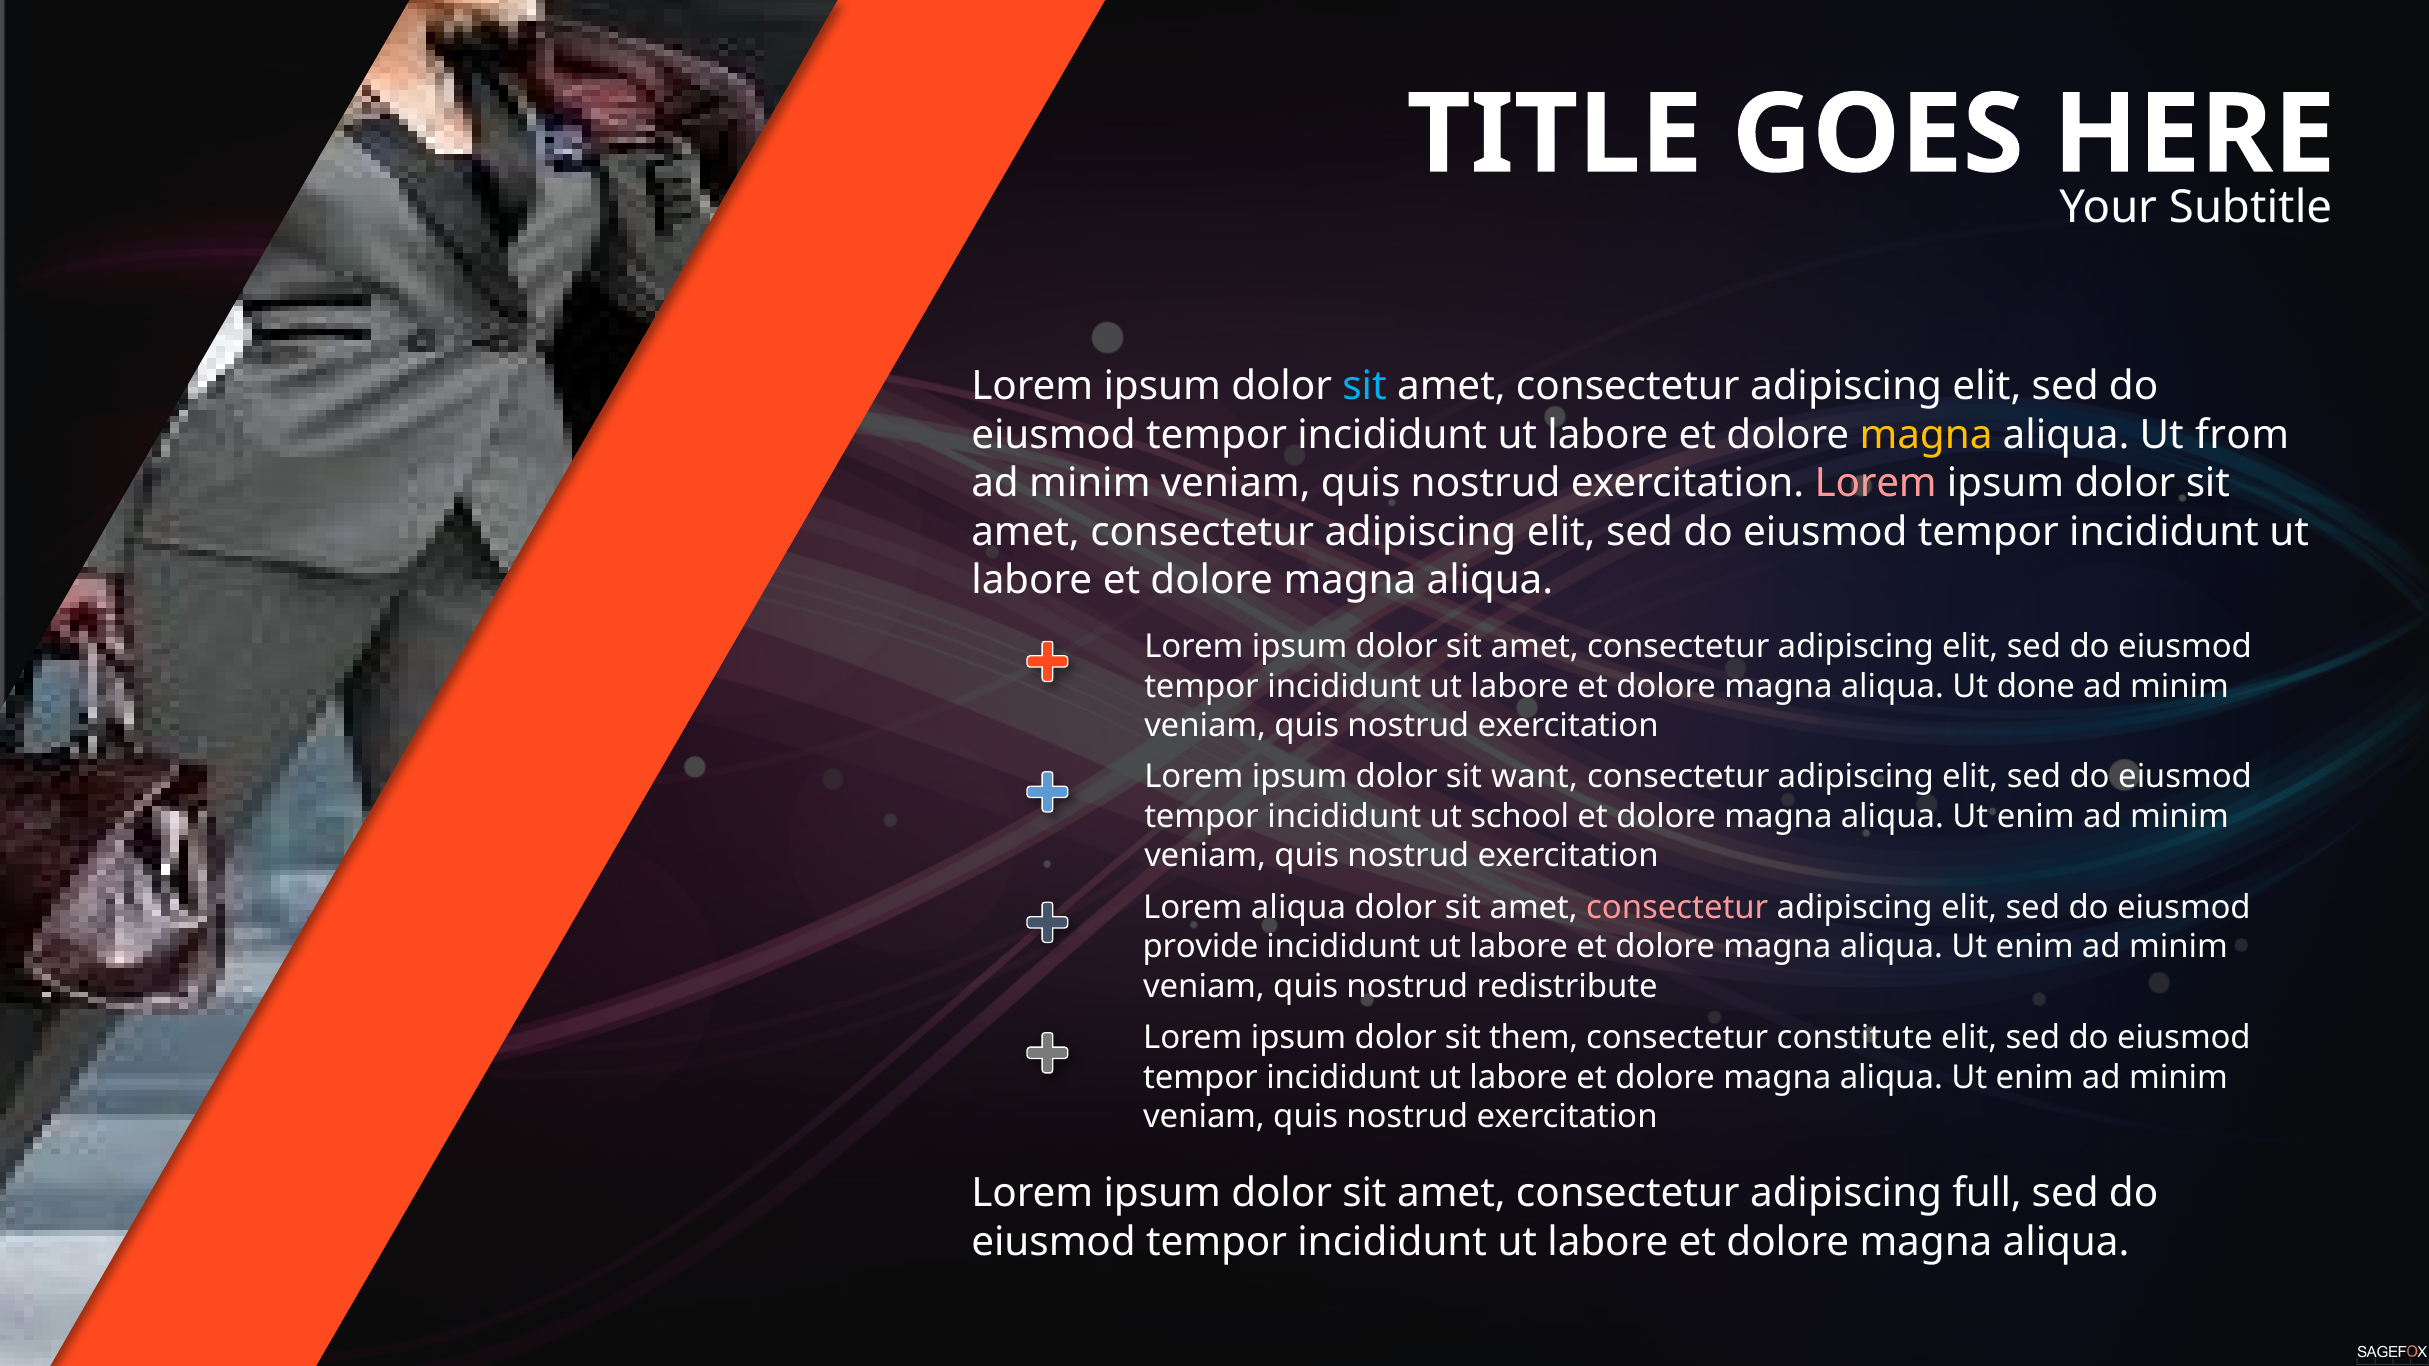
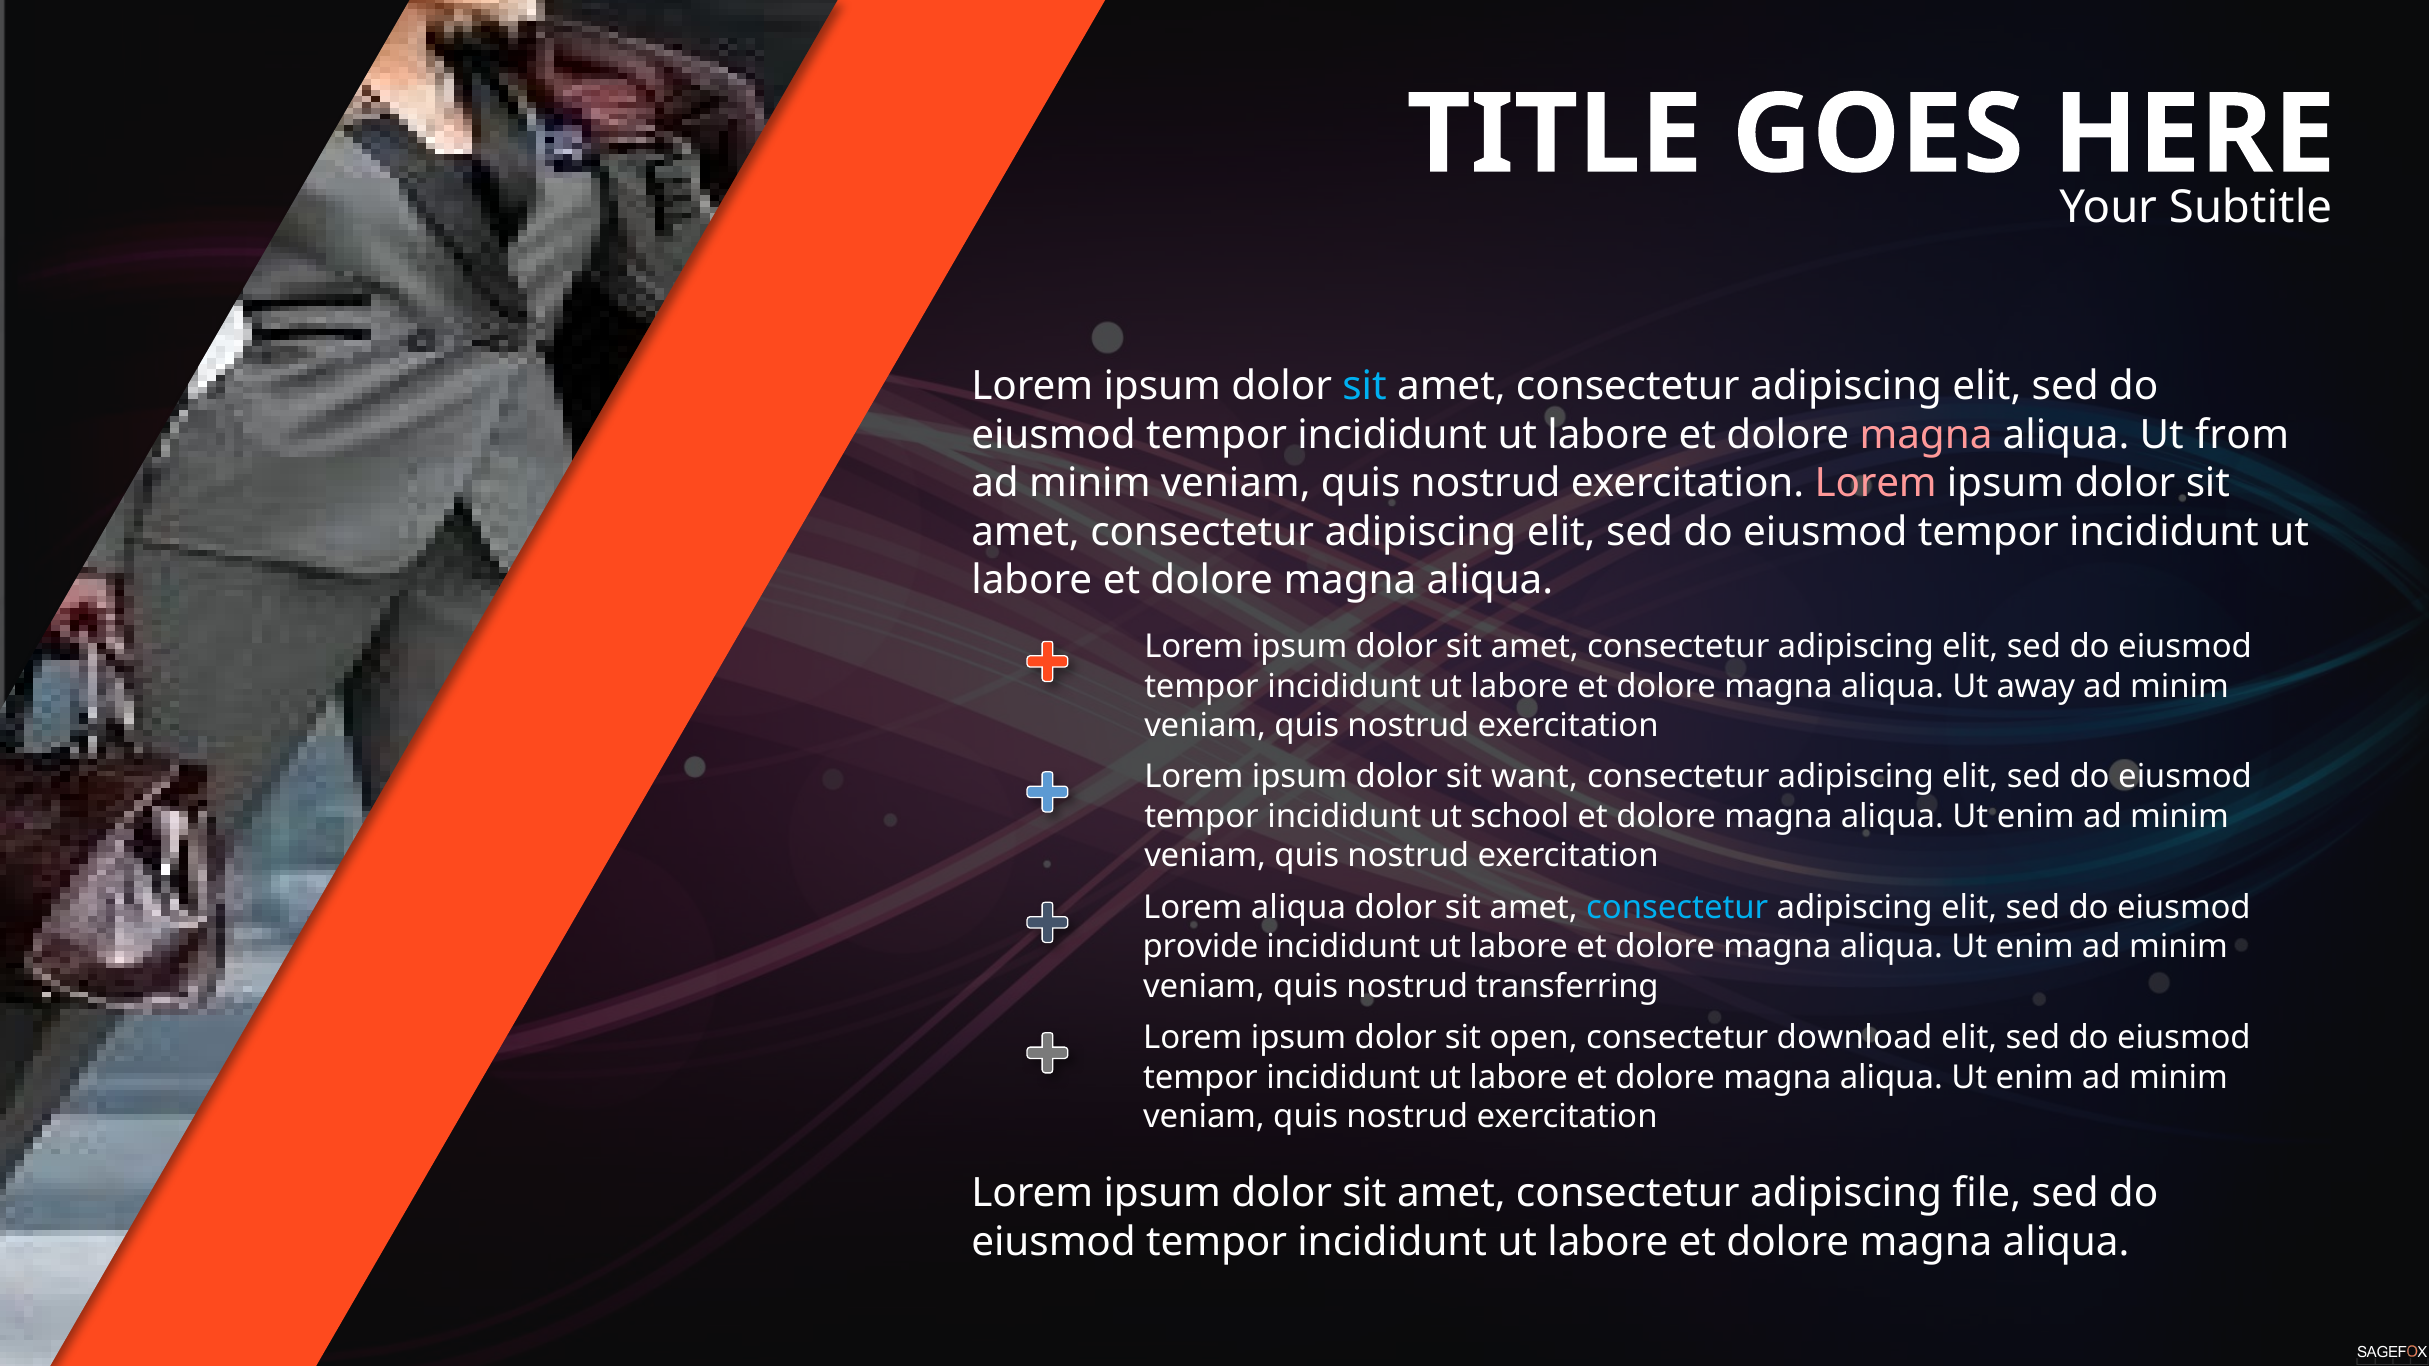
magna colour: yellow -> pink (1926, 435)
done: done -> away (2036, 686)
consectetur colour: pink -> light blue (1677, 908)
redistribute: redistribute -> transferring (1567, 987)
them: them -> open (1534, 1038)
constitute: constitute -> download (1855, 1038)
full: full -> file (1987, 1194)
